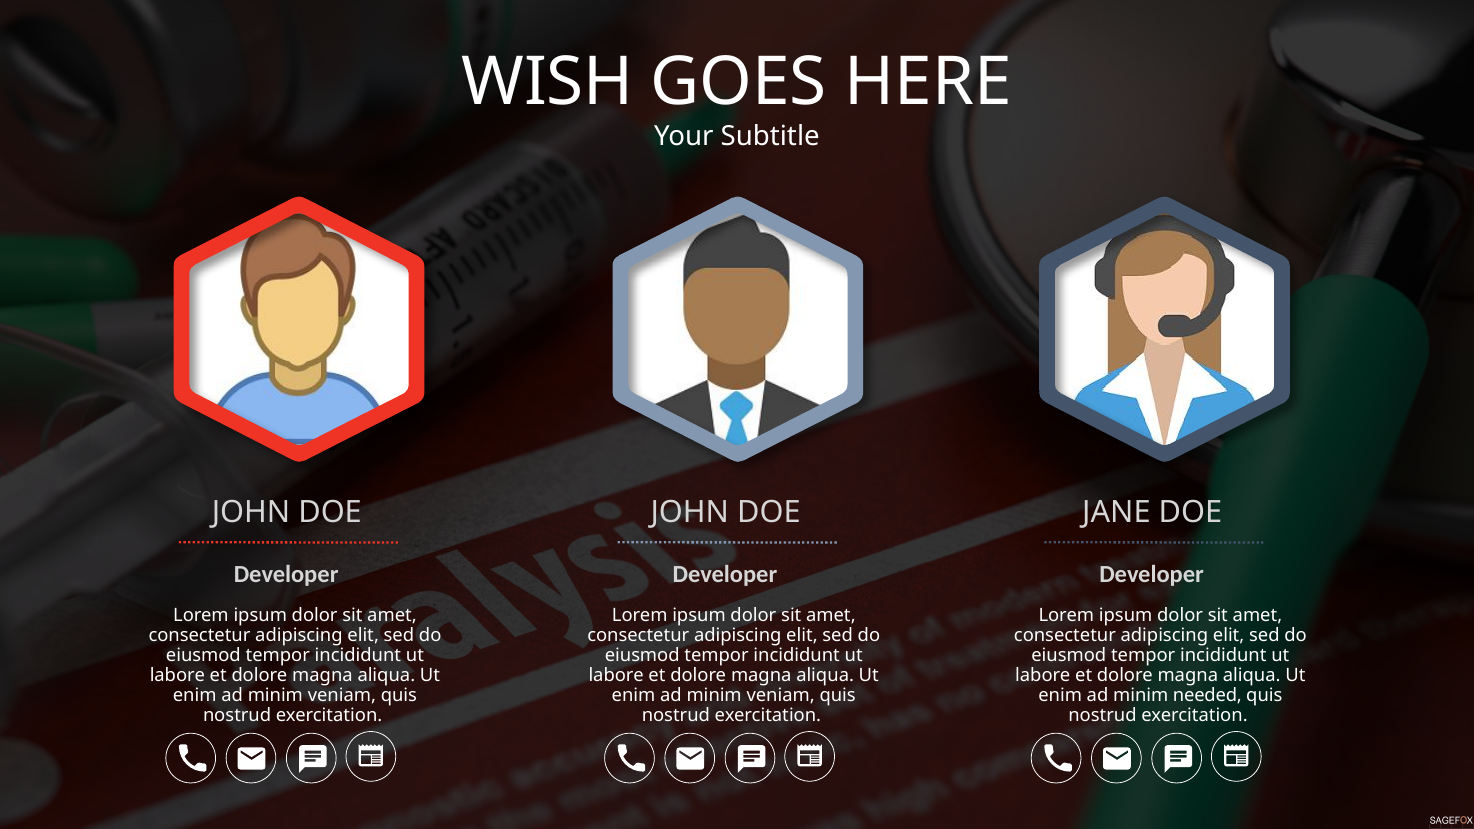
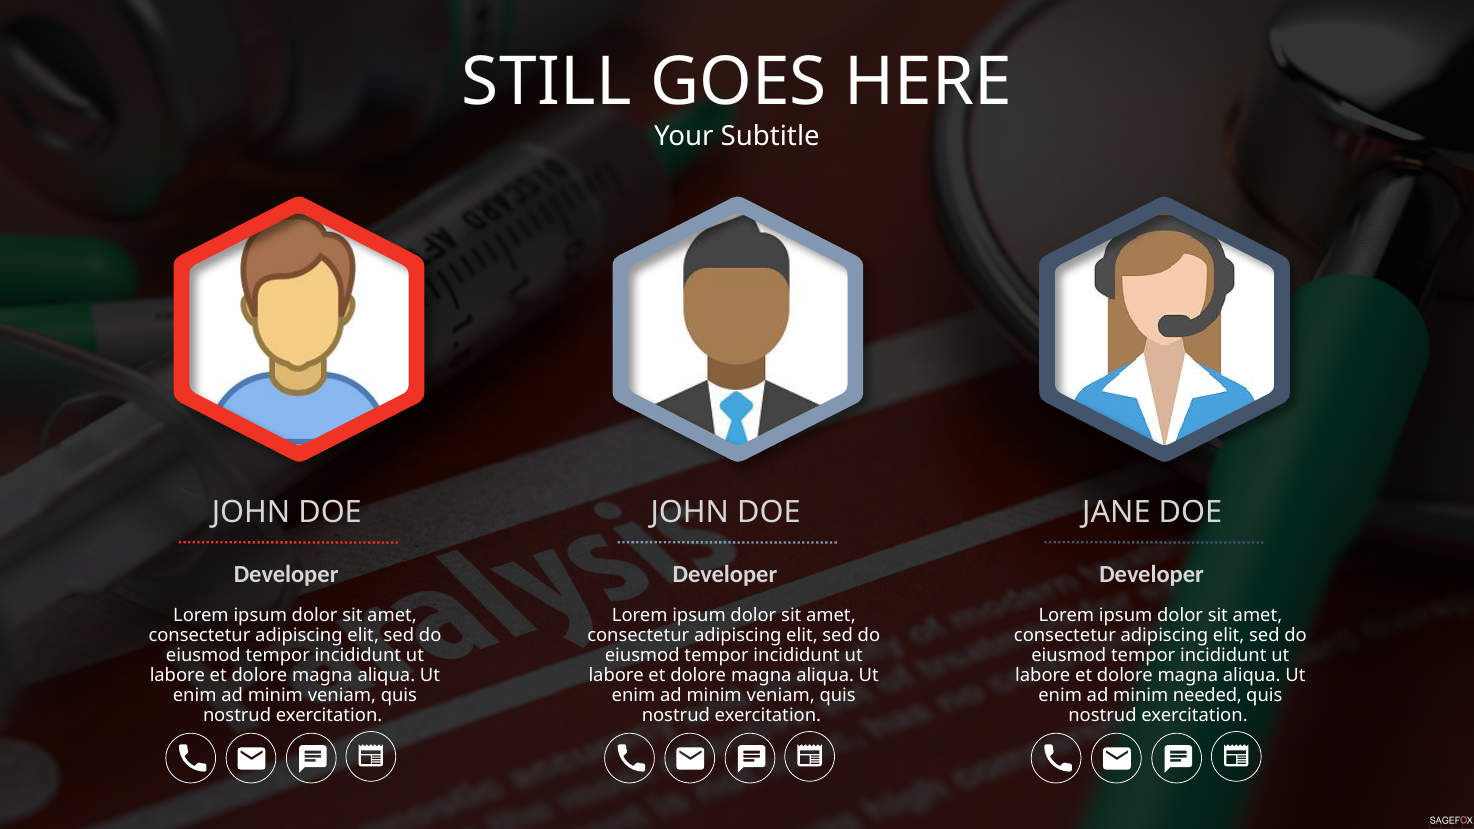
WISH: WISH -> STILL (547, 82)
